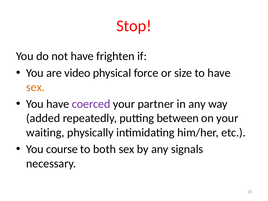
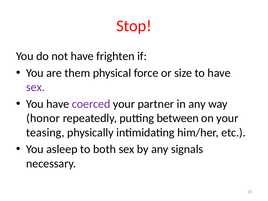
video: video -> them (77, 73)
sex colour: orange -> purple (35, 87)
added: added -> honor (43, 118)
waiting: waiting -> teasing (45, 133)
course: course -> asleep (62, 149)
